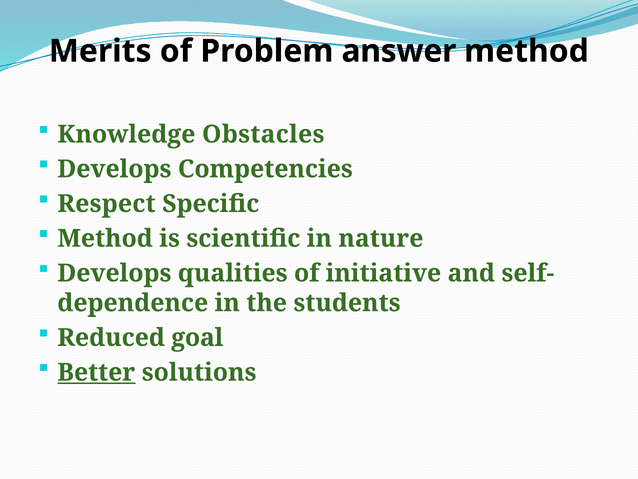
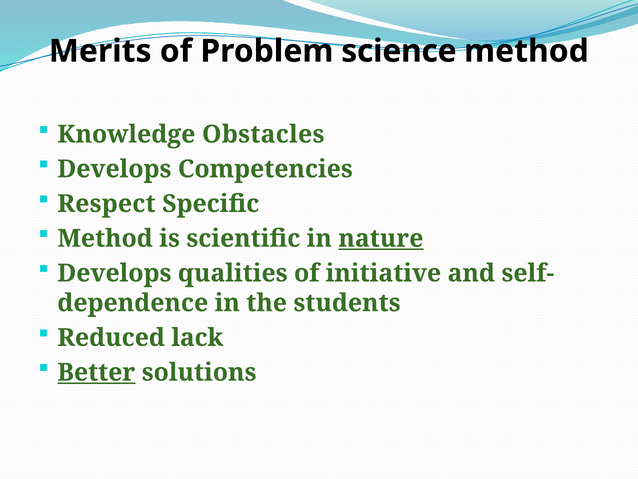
answer: answer -> science (399, 51)
nature underline: none -> present (381, 238)
goal: goal -> lack (197, 337)
